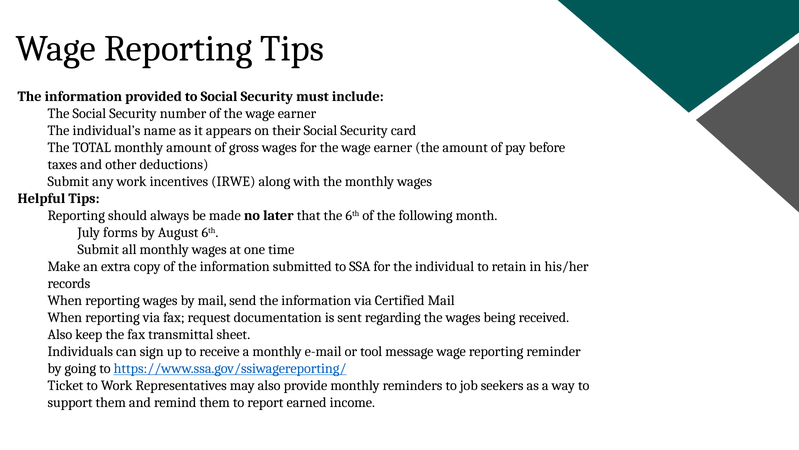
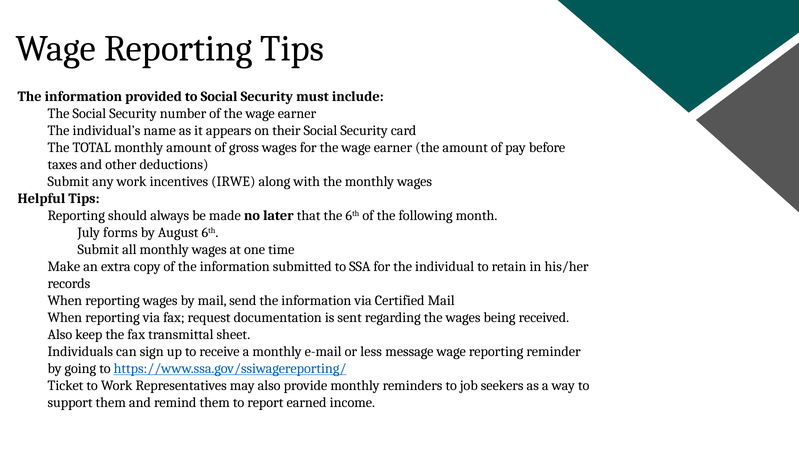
tool: tool -> less (371, 351)
